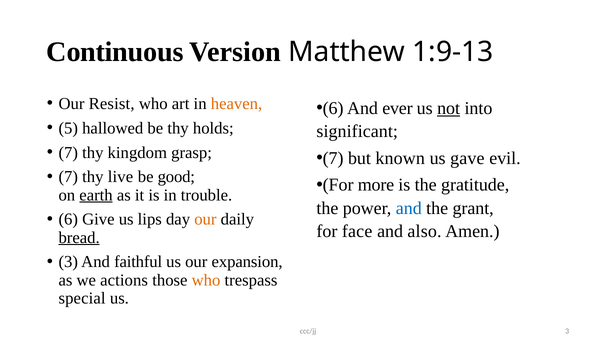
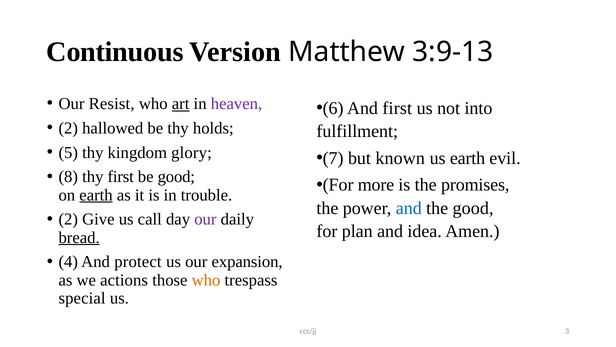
1:9-13: 1:9-13 -> 3:9-13 (453, 52)
art underline: none -> present (181, 103)
heaven colour: orange -> purple (236, 103)
And ever: ever -> first (397, 108)
not underline: present -> none (449, 108)
5: 5 -> 2 (68, 128)
significant: significant -> fulfillment (357, 131)
7: 7 -> 5 (68, 152)
grasp: grasp -> glory (191, 152)
us gave: gave -> earth (468, 158)
7: 7 -> 8 (68, 177)
thy live: live -> first (121, 177)
gratitude: gratitude -> promises (475, 185)
the grant: grant -> good (473, 208)
6: 6 -> 2 (68, 219)
lips: lips -> call (150, 219)
our colour: orange -> purple (205, 219)
face: face -> plan (357, 231)
also: also -> idea (425, 231)
3: 3 -> 4 (68, 262)
faithful: faithful -> protect (138, 262)
